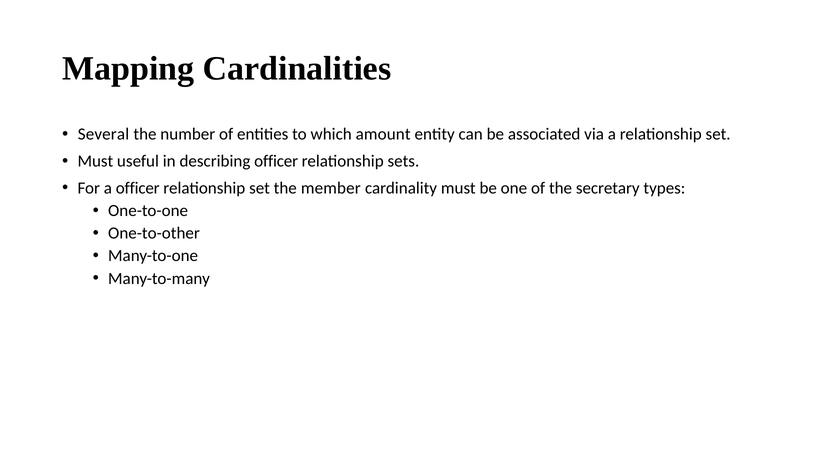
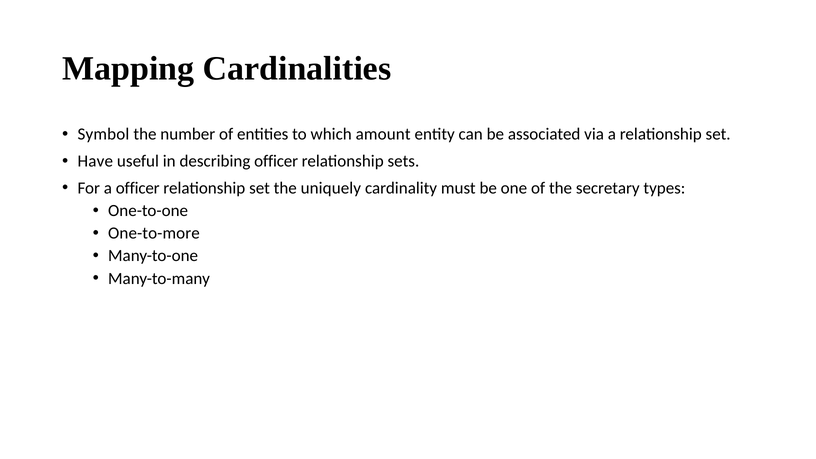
Several: Several -> Symbol (103, 134)
Must: Must -> Have (95, 161)
member: member -> uniquely (331, 188)
One-to-other: One-to-other -> One-to-more (154, 233)
